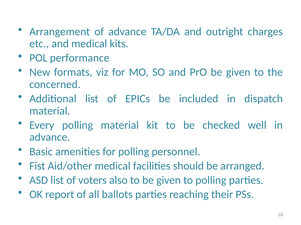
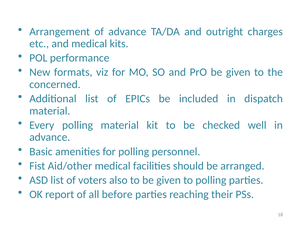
ballots: ballots -> before (117, 195)
